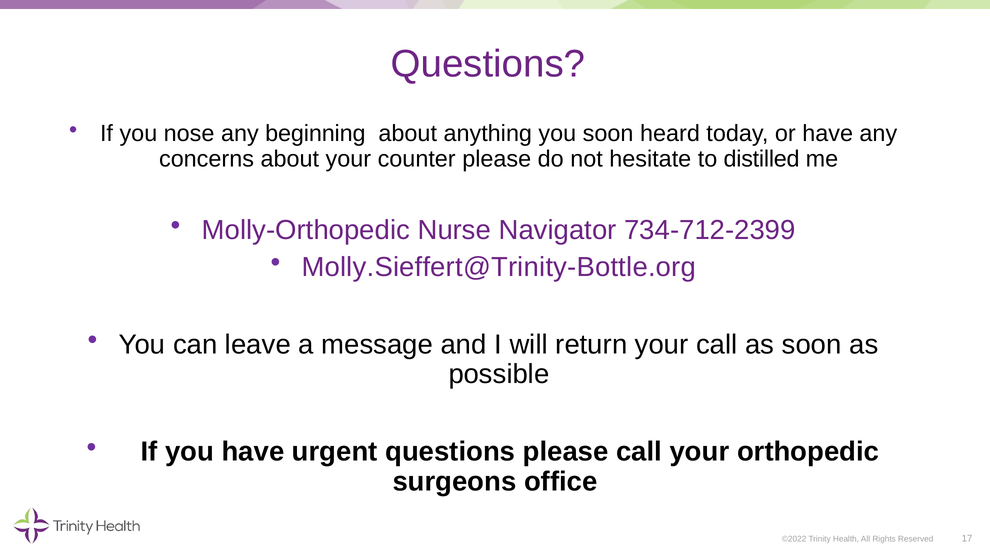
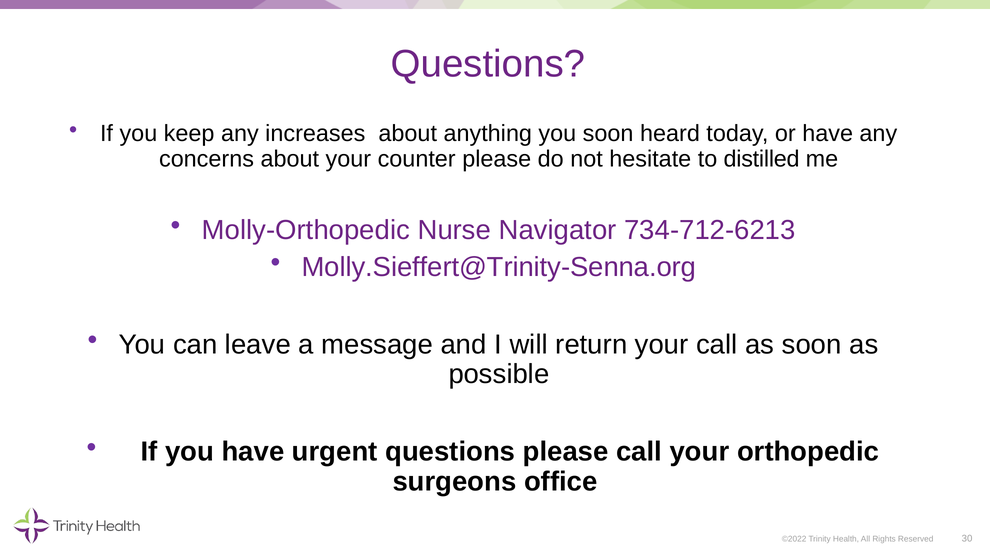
nose: nose -> keep (189, 134)
beginning: beginning -> increases (315, 134)
734-712-2399: 734-712-2399 -> 734-712-6213 (710, 230)
Molly.Sieffert@Trinity-Bottle.org: Molly.Sieffert@Trinity-Bottle.org -> Molly.Sieffert@Trinity-Senna.org (499, 267)
17: 17 -> 30 (967, 539)
